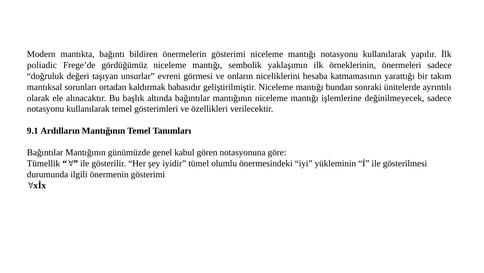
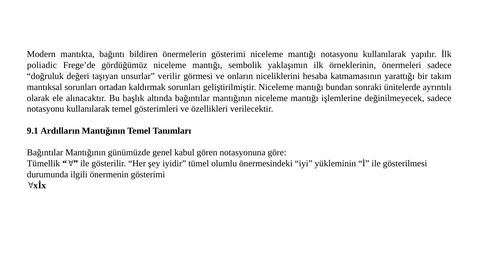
evreni: evreni -> verilir (169, 76)
kaldırmak babasıdır: babasıdır -> sorunları (184, 87)
